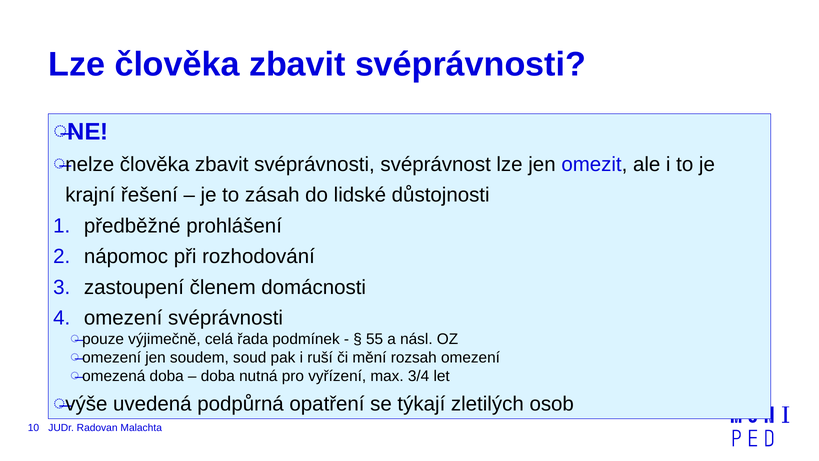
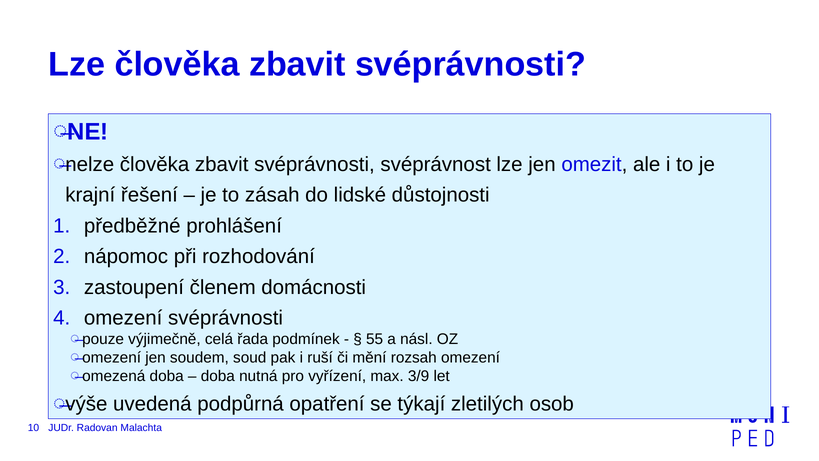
3/4: 3/4 -> 3/9 (419, 376)
